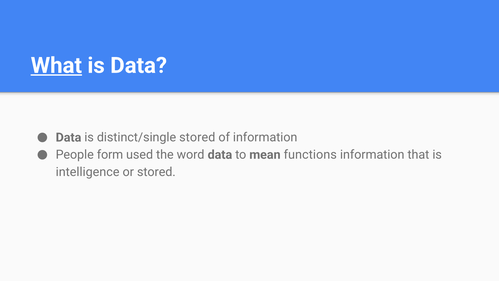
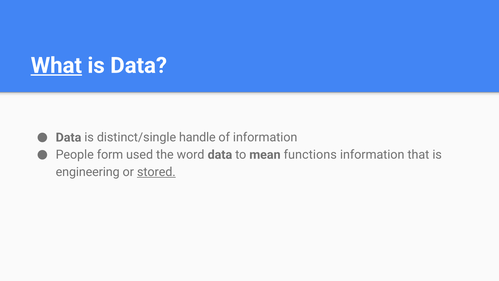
distinct/single stored: stored -> handle (197, 137)
intelligence: intelligence -> engineering (88, 172)
stored underline: none -> present (156, 172)
